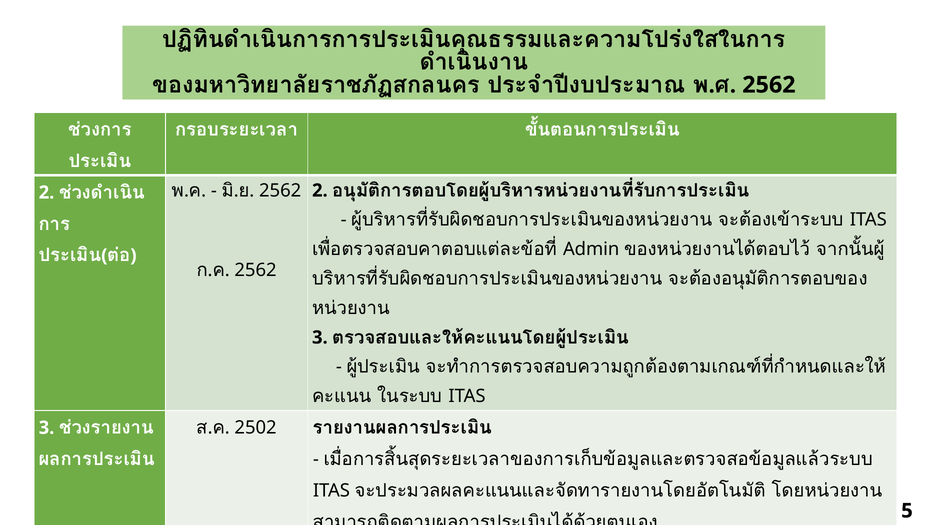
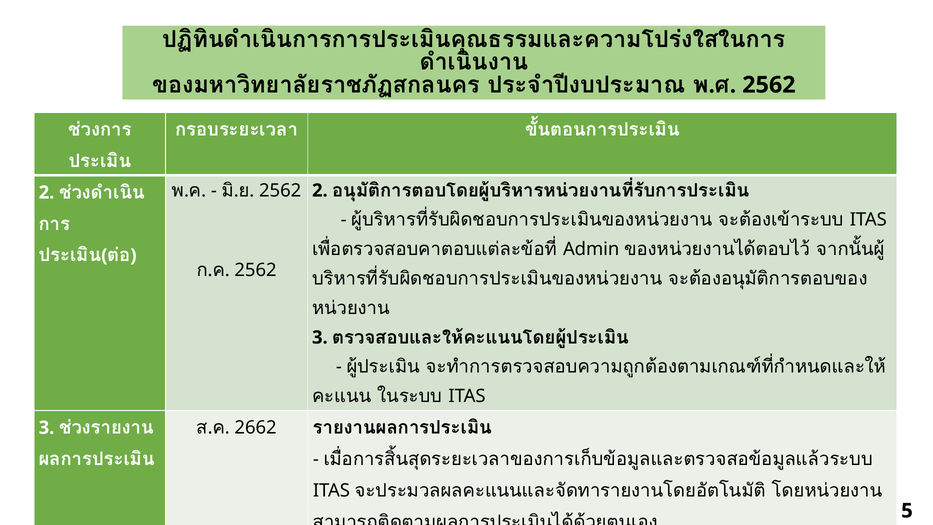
2502: 2502 -> 2662 (256, 428)
